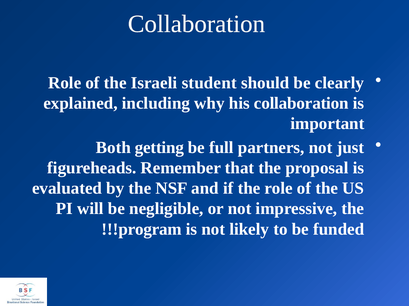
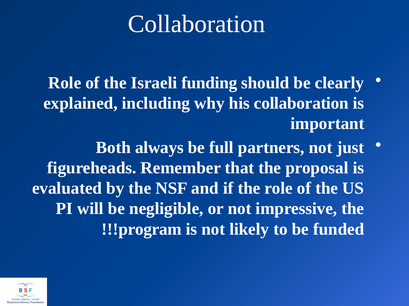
student: student -> funding (209, 83)
getting: getting -> always (159, 148)
